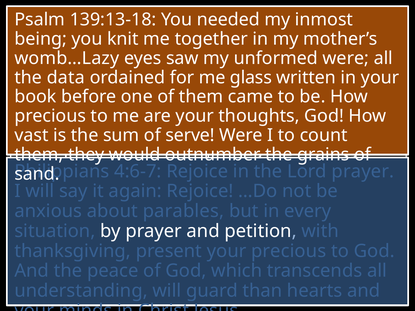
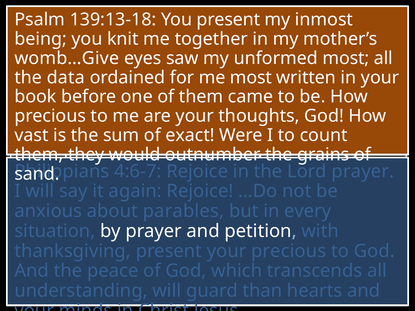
needed: needed -> present (228, 20)
womb…Lazy: womb…Lazy -> womb…Give (67, 58)
unformed were: were -> most (346, 58)
me glass: glass -> most (251, 78)
serve: serve -> exact (190, 135)
